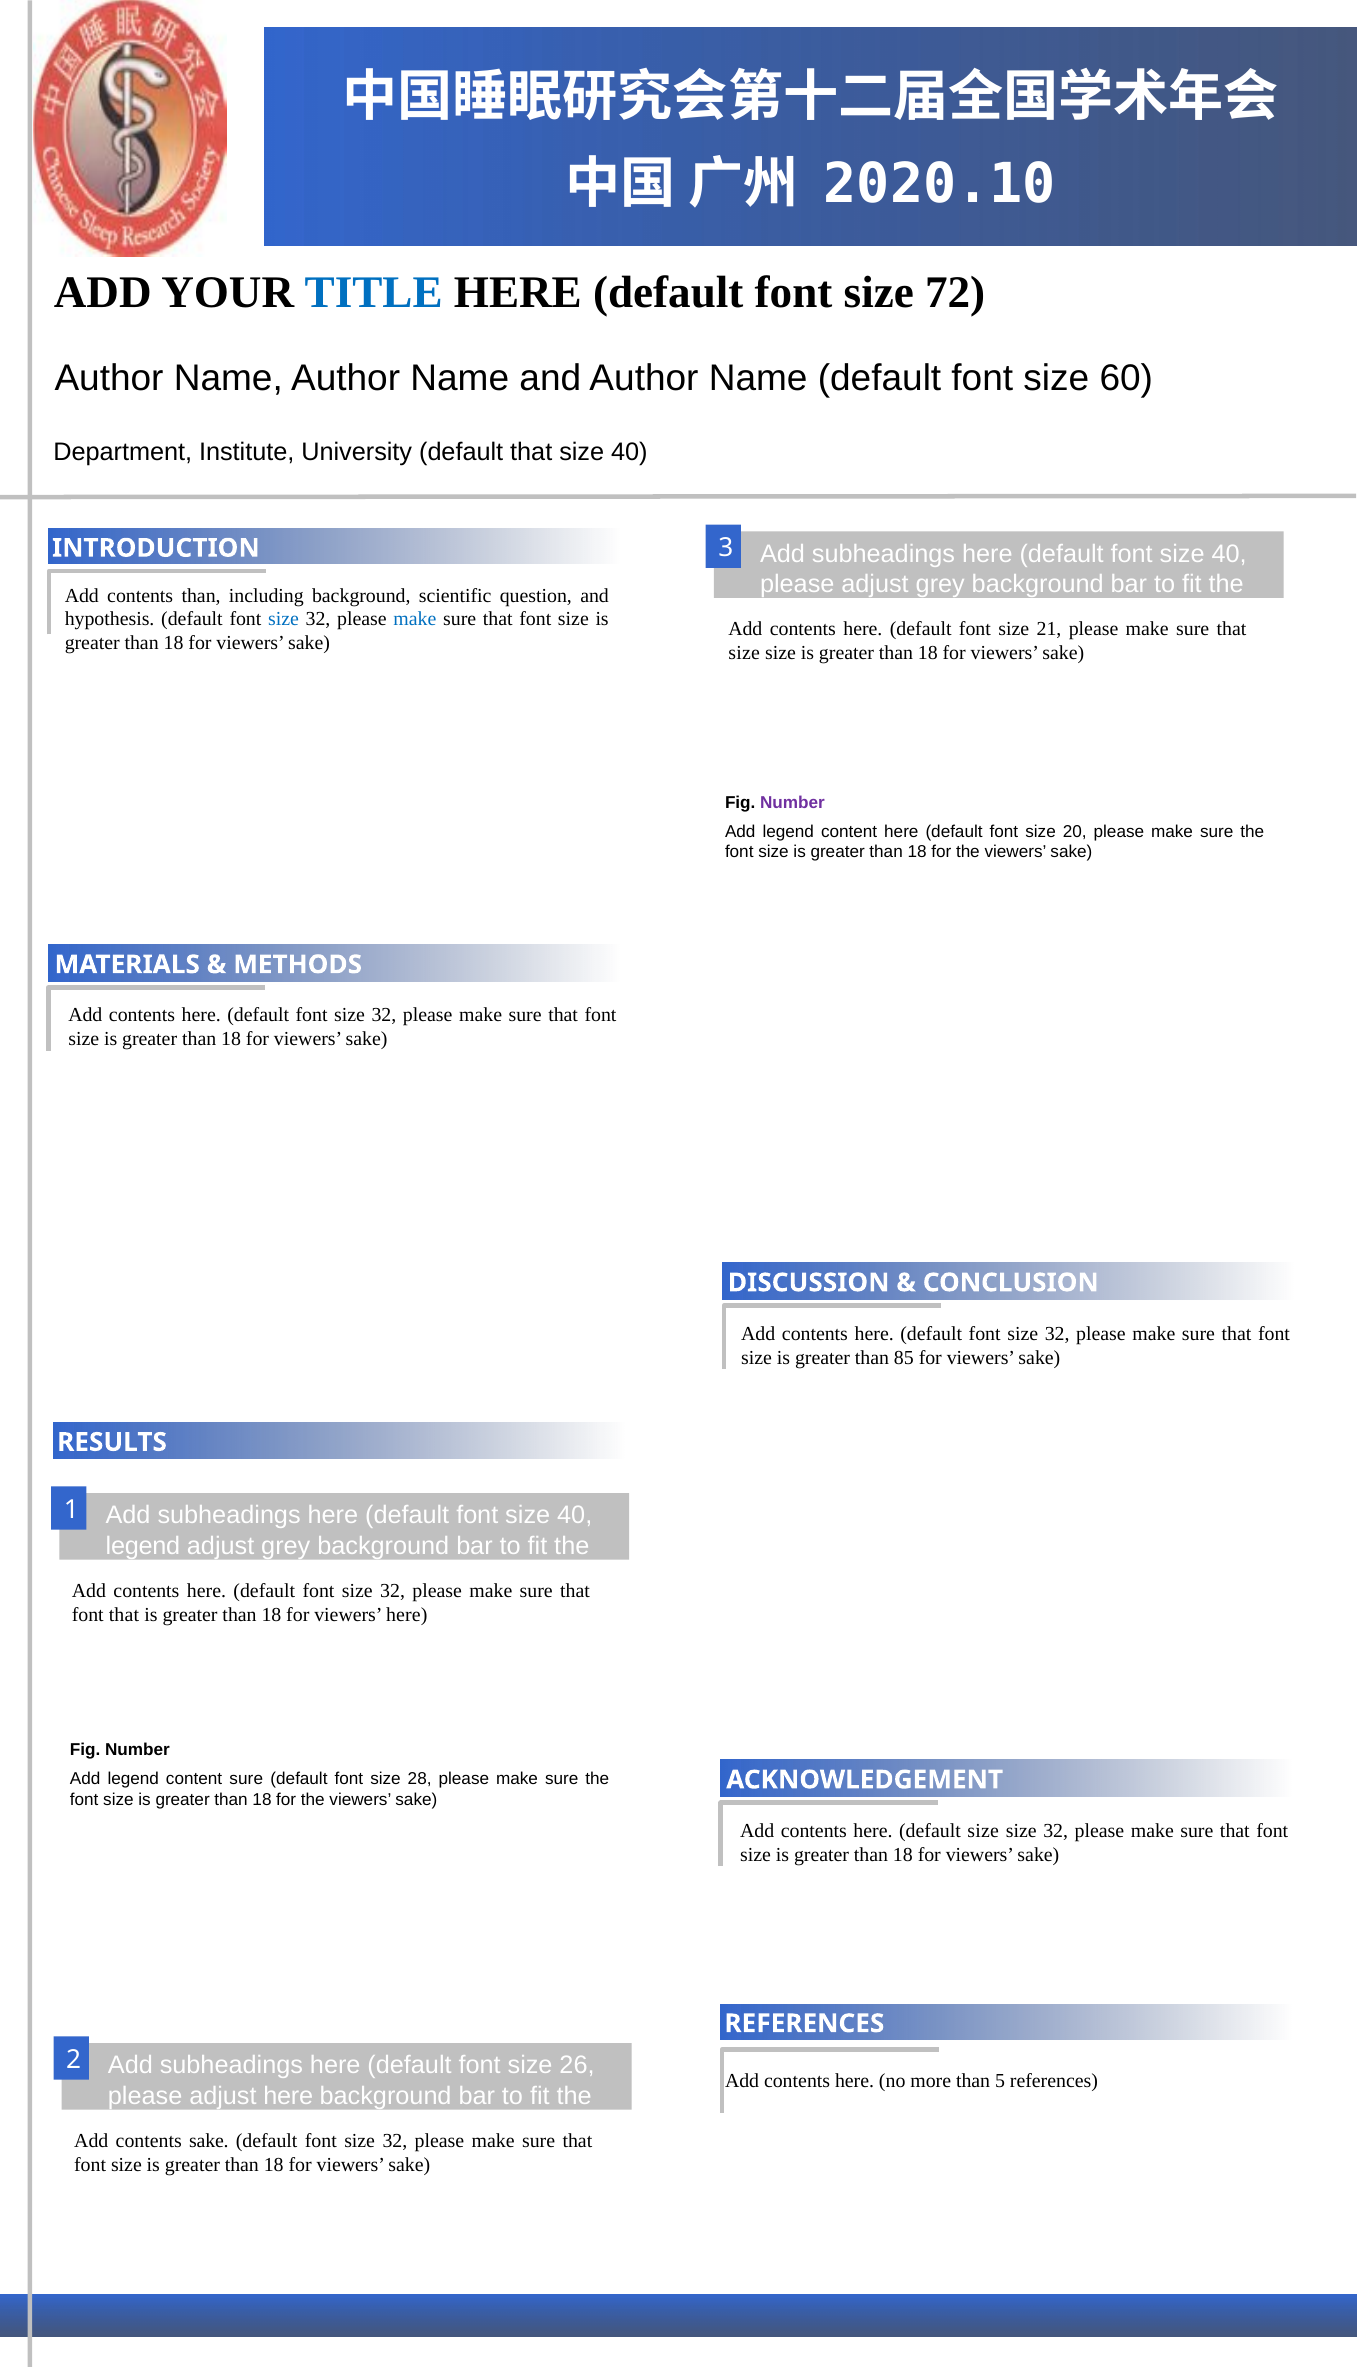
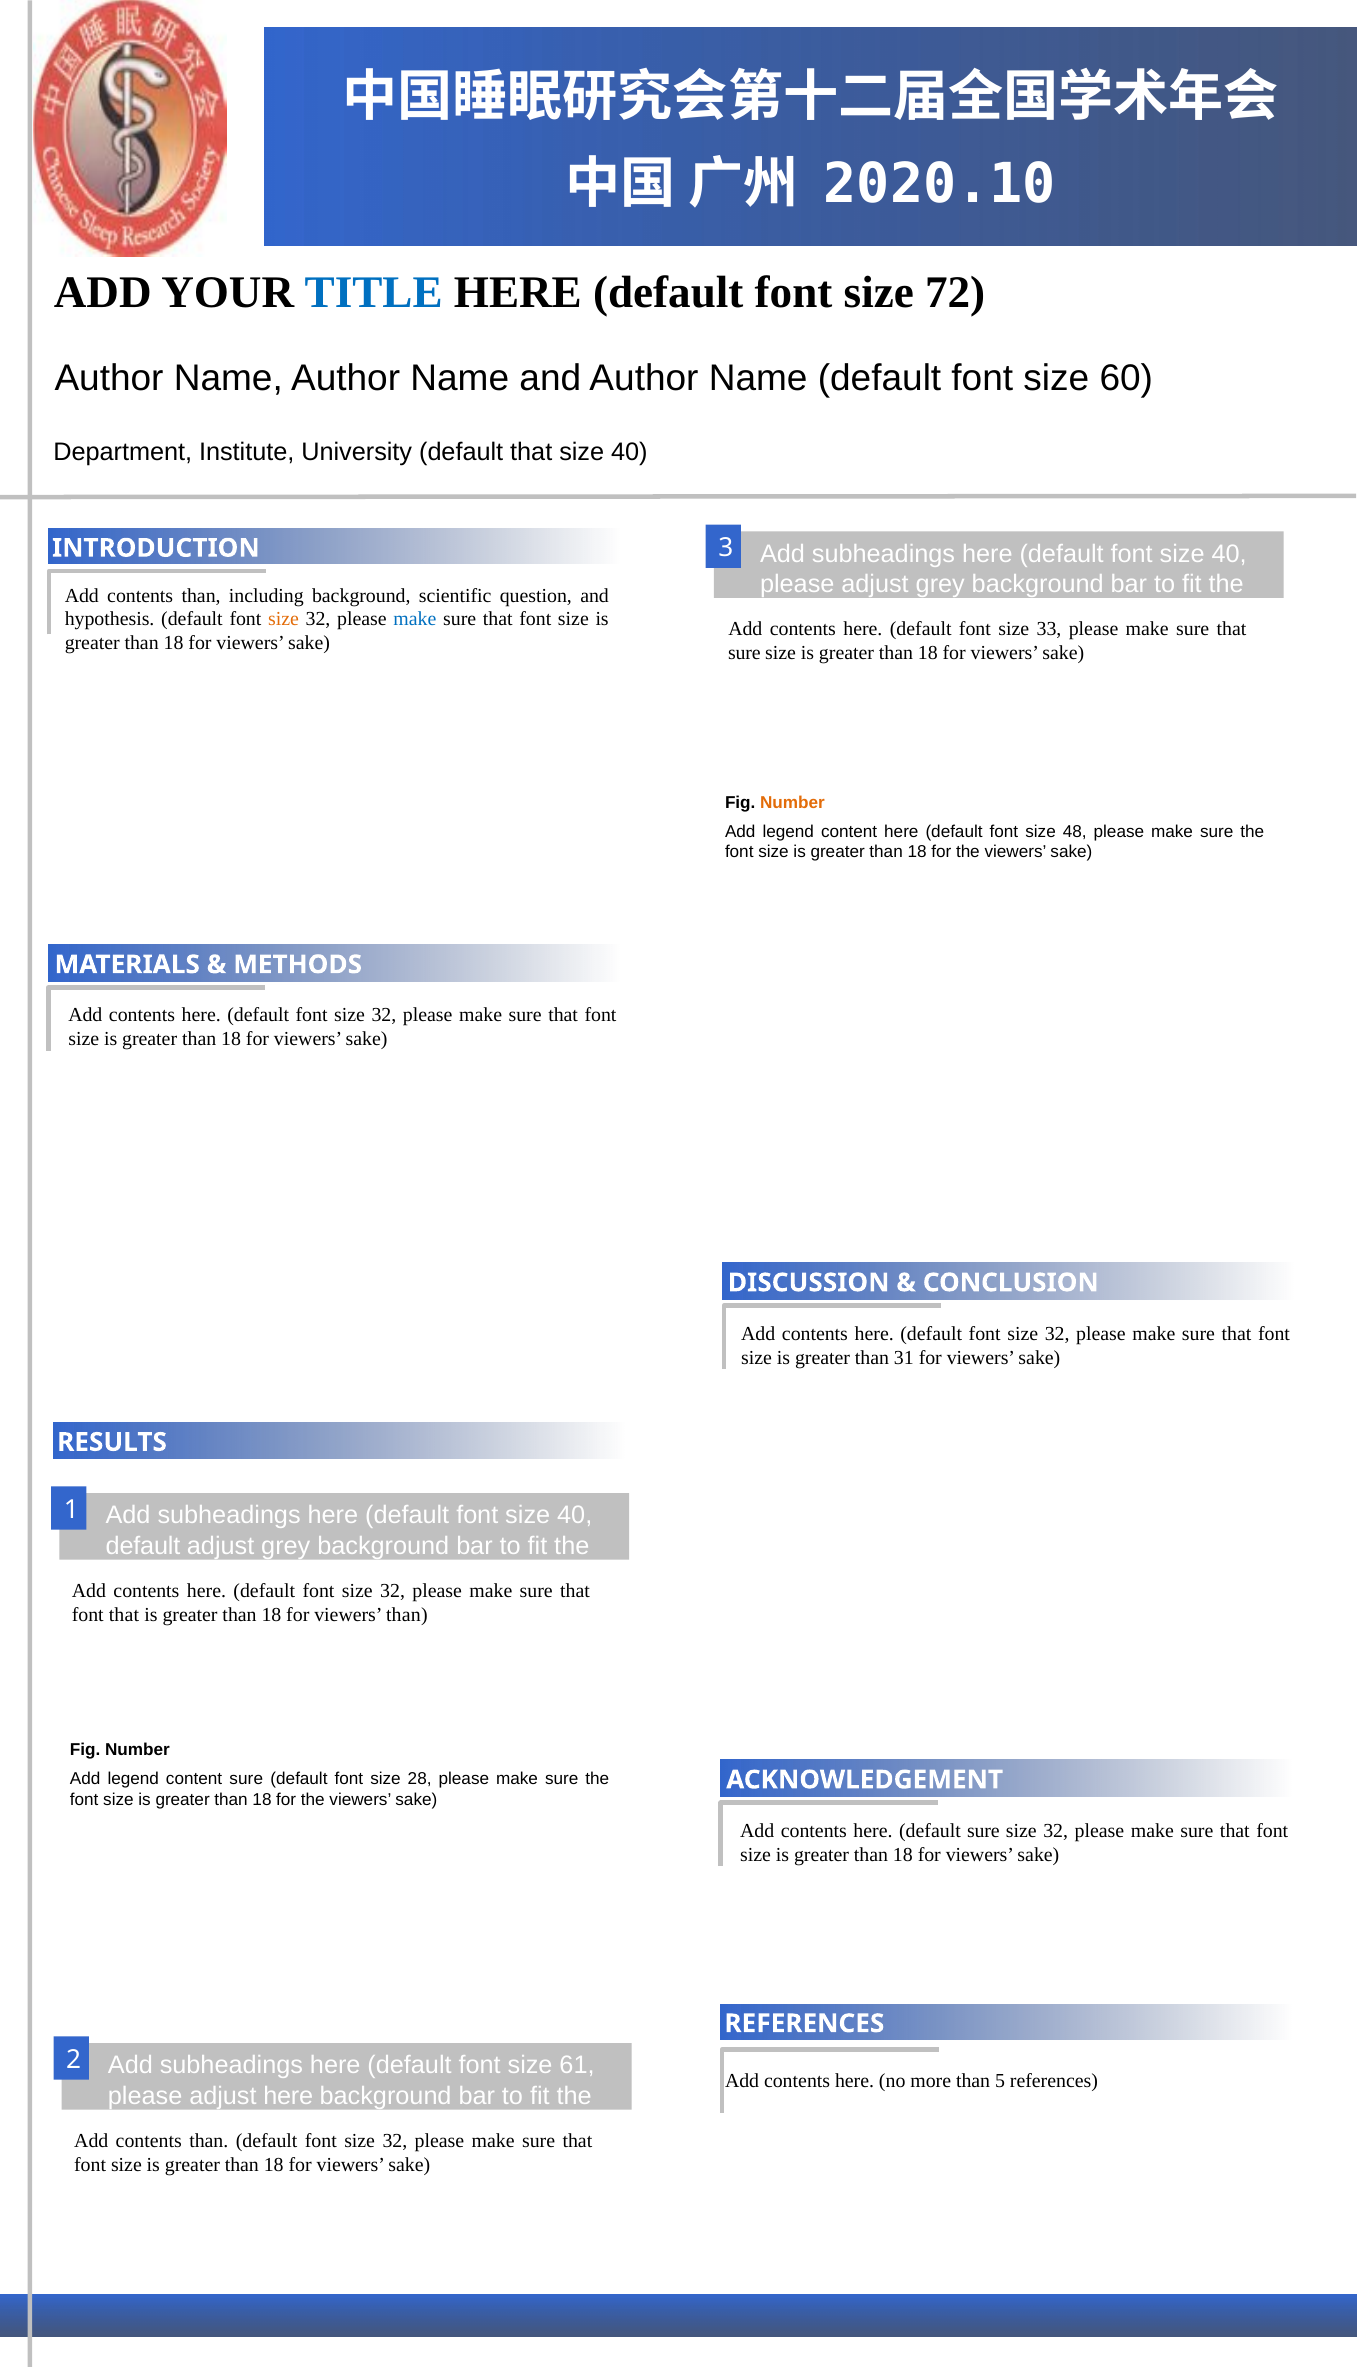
size colour: blue -> orange (284, 619)
21: 21 -> 33 (1049, 629)
size: size -> sure (744, 653)
Number colour: purple -> orange (792, 802)
20: 20 -> 48 (1075, 831)
85: 85 -> 31 (904, 1358)
legend: legend -> default (143, 1546)
viewers here: here -> than (407, 1615)
default size: size -> sure (983, 1831)
26: 26 -> 61 (577, 2065)
sake: sake -> than (209, 2141)
